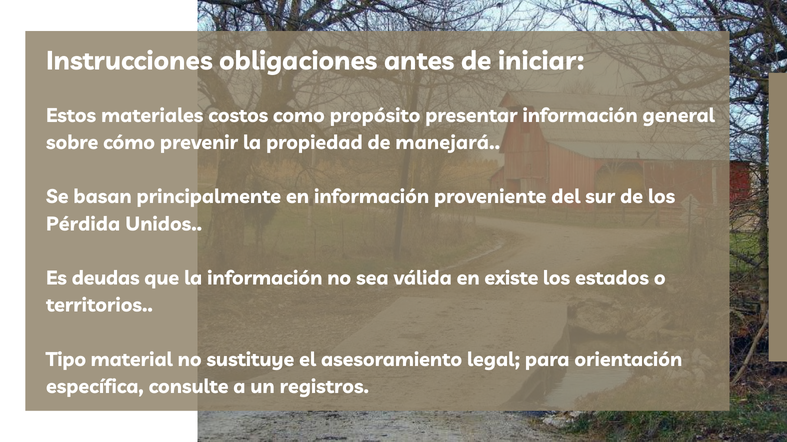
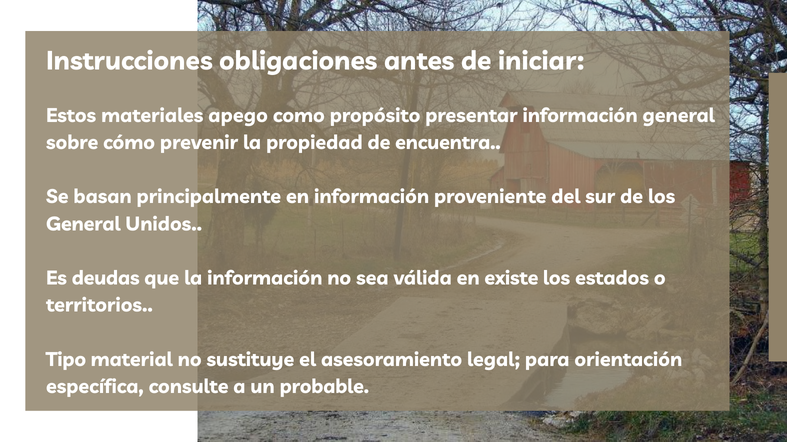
costos: costos -> apego (238, 116)
manejará: manejará -> encuentra (448, 143)
Pérdida: Pérdida -> General (83, 224)
registros: registros -> probable (324, 387)
